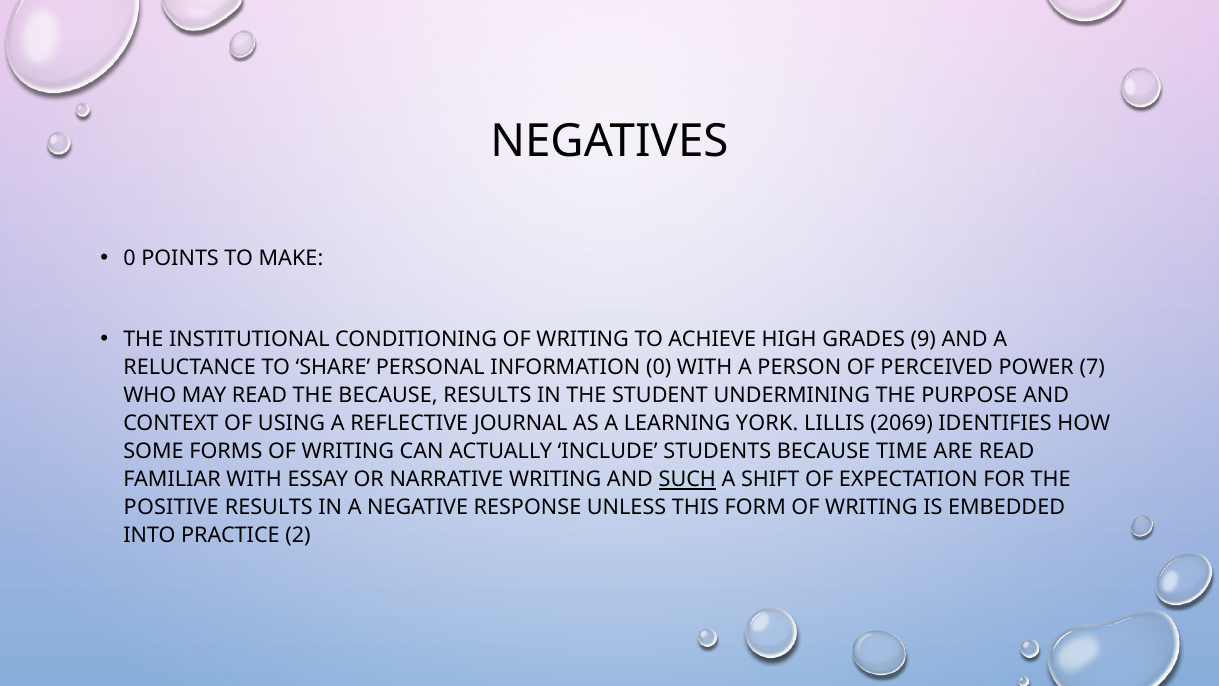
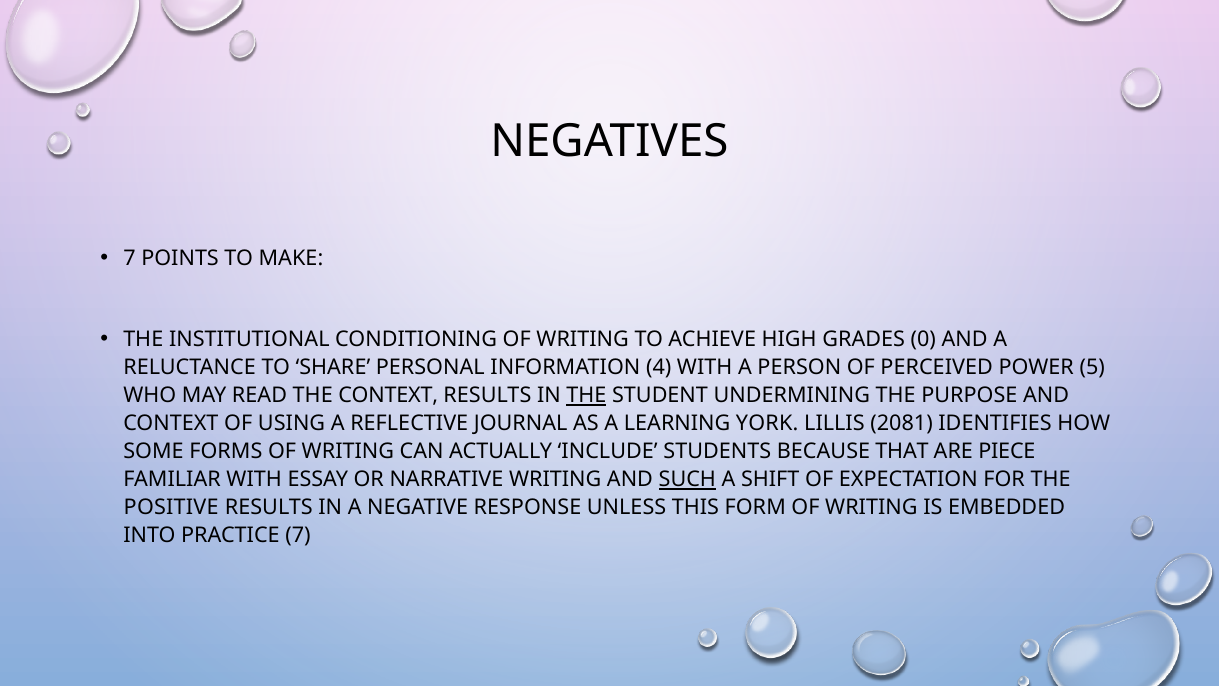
0: 0 -> 7 (130, 258)
9: 9 -> 0 (923, 340)
INFORMATION 0: 0 -> 4 (659, 368)
7: 7 -> 5 (1092, 368)
THE BECAUSE: BECAUSE -> CONTEXT (388, 396)
THE underline: none -> present (586, 396)
2069: 2069 -> 2081 (902, 424)
TIME: TIME -> THAT (902, 452)
ARE READ: READ -> PIECE (1007, 452)
PRACTICE 2: 2 -> 7 (298, 535)
